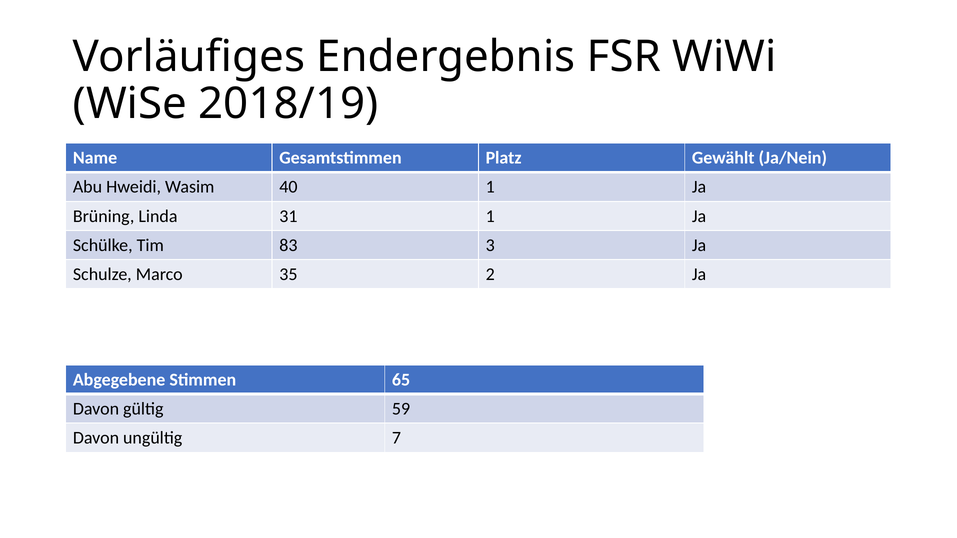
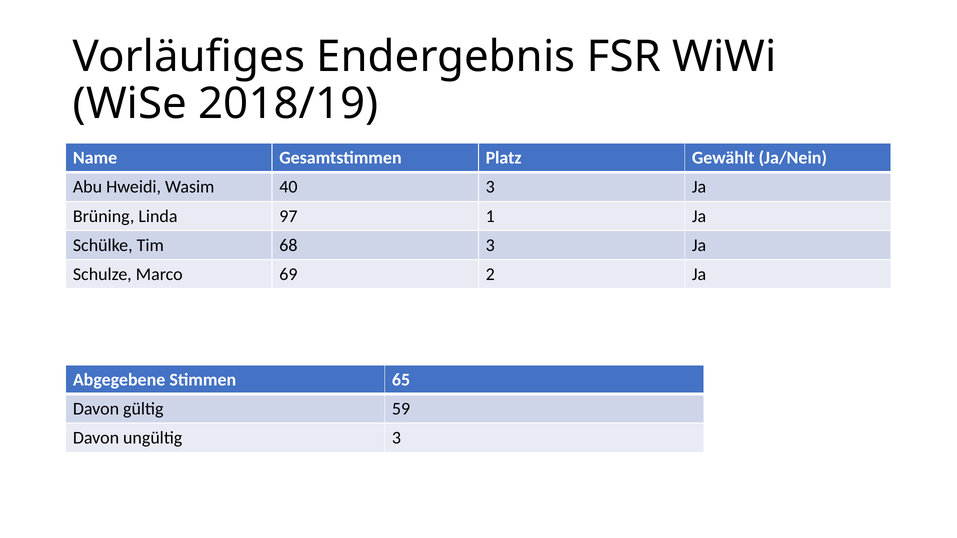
40 1: 1 -> 3 (490, 187)
31: 31 -> 97 (288, 216)
83: 83 -> 68 (288, 245)
35: 35 -> 69 (288, 274)
ungültig 7: 7 -> 3 (396, 438)
